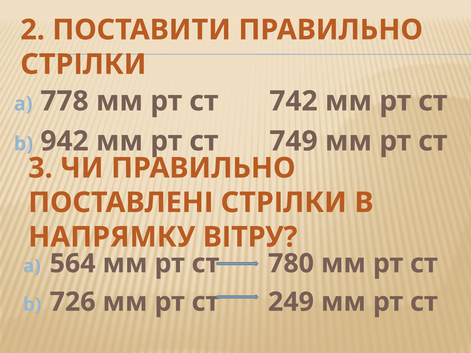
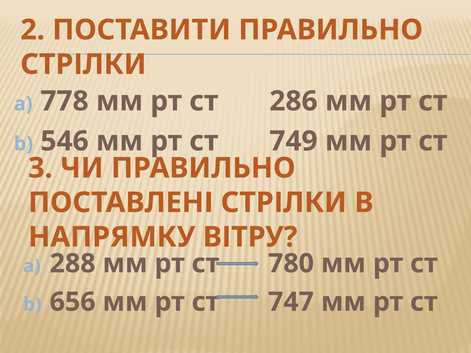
742: 742 -> 286 (293, 101)
942: 942 -> 546 (65, 141)
564: 564 -> 288 (73, 264)
726: 726 -> 656 (73, 302)
249: 249 -> 747 (291, 302)
